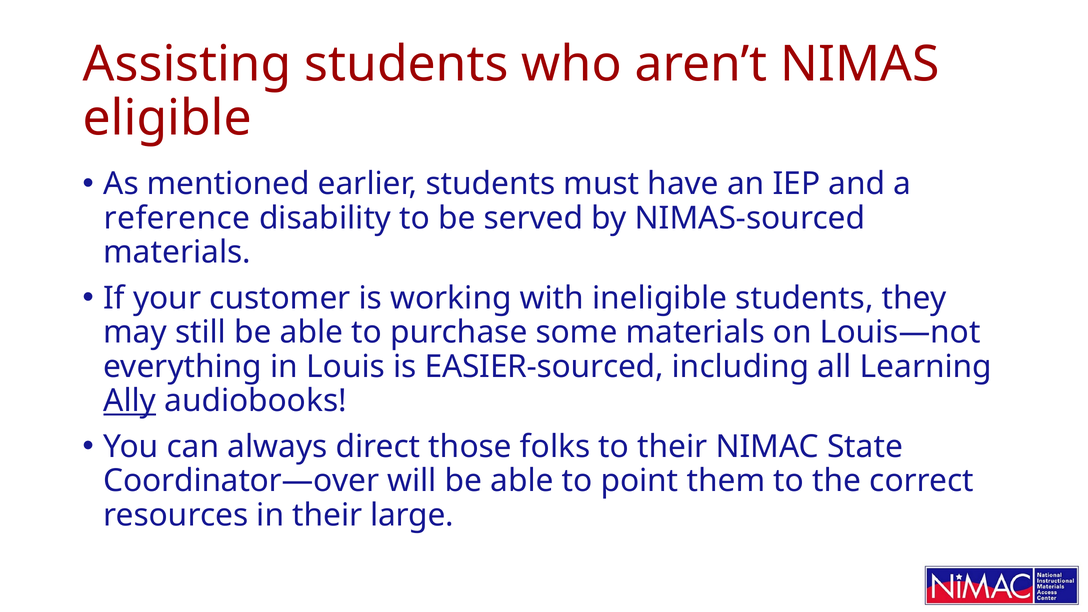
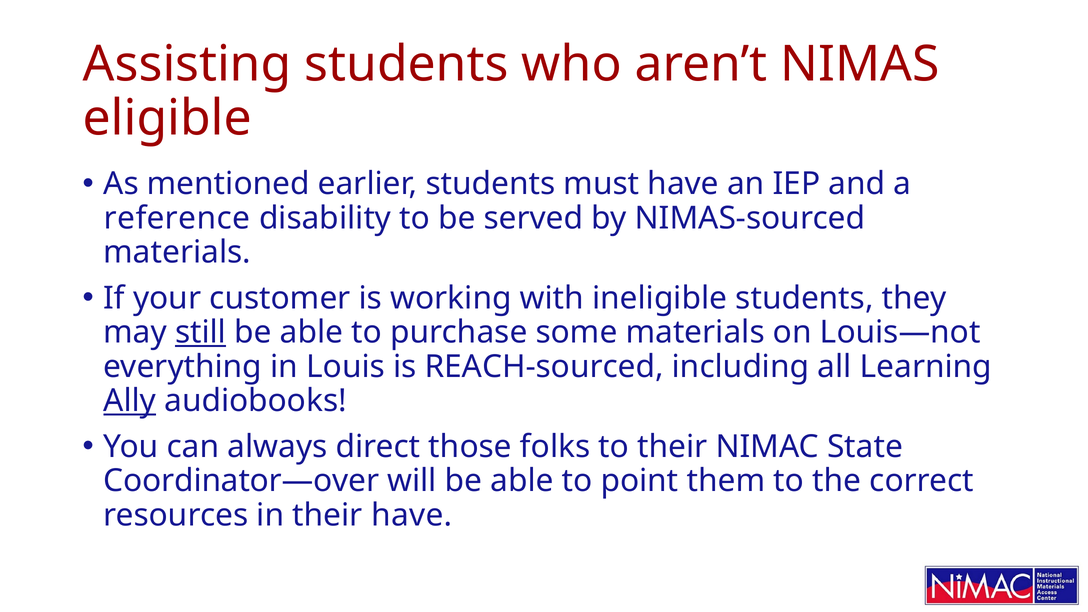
still underline: none -> present (201, 332)
EASIER-sourced: EASIER-sourced -> REACH-sourced (544, 367)
their large: large -> have (412, 515)
